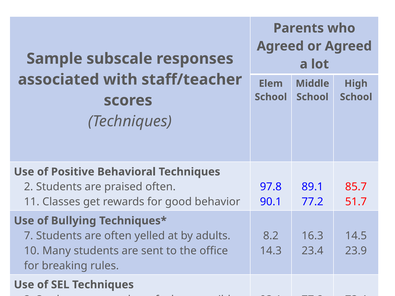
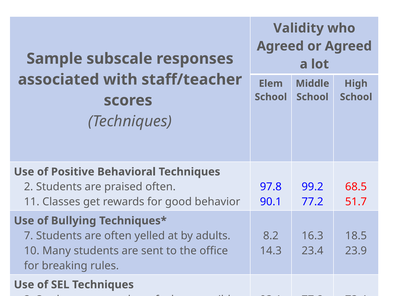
Parents: Parents -> Validity (299, 28)
89.1: 89.1 -> 99.2 (312, 187)
85.7: 85.7 -> 68.5 (356, 187)
14.5: 14.5 -> 18.5 (356, 236)
